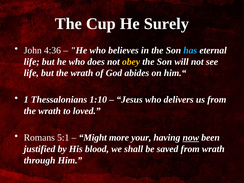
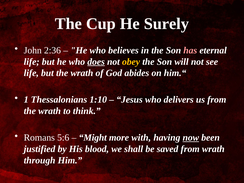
4:36: 4:36 -> 2:36 (52, 50)
has colour: light blue -> pink (190, 50)
does underline: none -> present (96, 62)
loved: loved -> think (87, 111)
5:1: 5:1 -> 5:6 (63, 138)
your: your -> with (141, 138)
